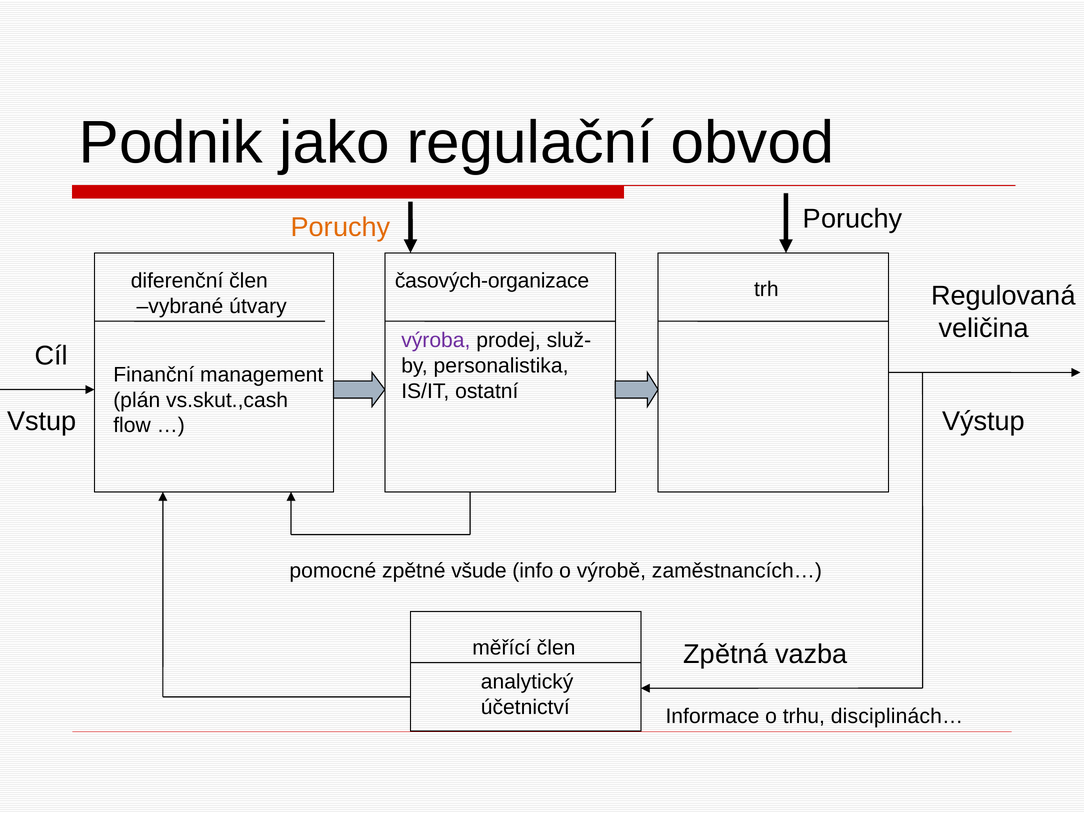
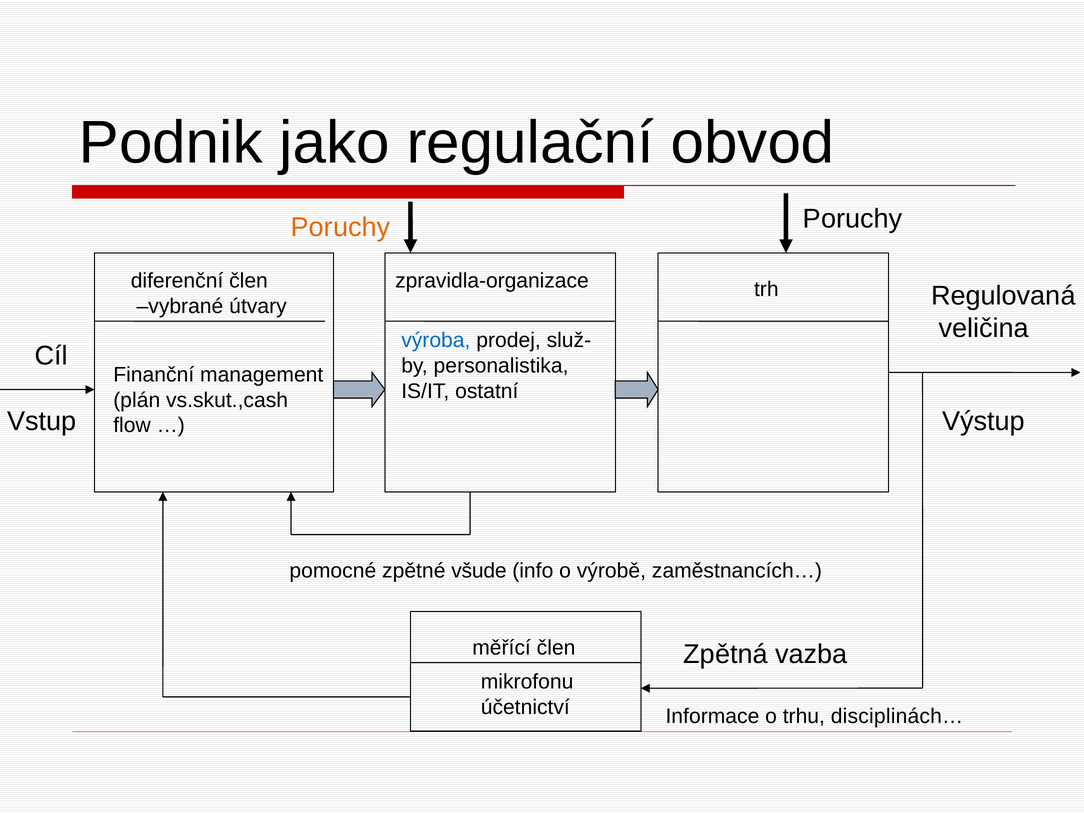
časových-organizace: časových-organizace -> zpravidla-organizace (492, 281)
výroba colour: purple -> blue (436, 341)
analytický: analytický -> mikrofonu (527, 682)
